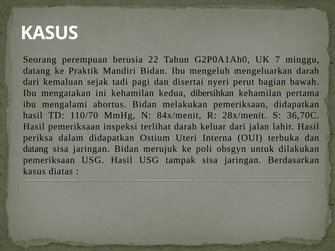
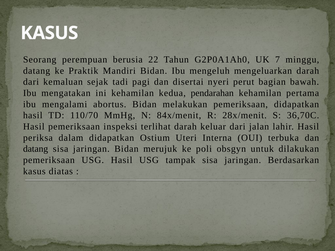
dibersihkan: dibersihkan -> pendarahan (212, 93)
